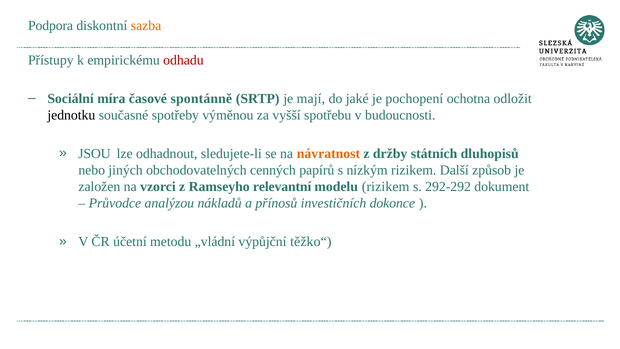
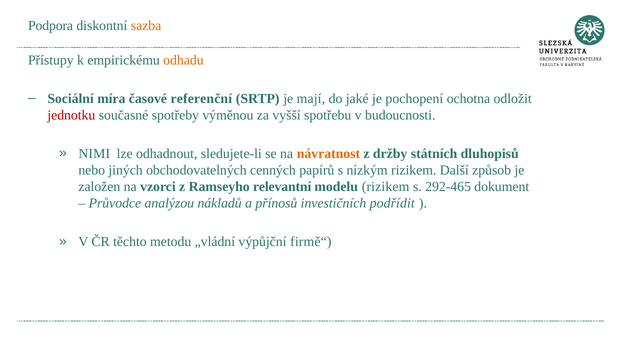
odhadu colour: red -> orange (183, 60)
spontánně: spontánně -> referenční (201, 99)
jednotku colour: black -> red (71, 115)
JSOU: JSOU -> NIMI (94, 154)
292-292: 292-292 -> 292-465 (448, 187)
dokonce: dokonce -> podřídit (392, 203)
účetní: účetní -> těchto (130, 242)
těžko“: těžko“ -> firmě“ (311, 242)
